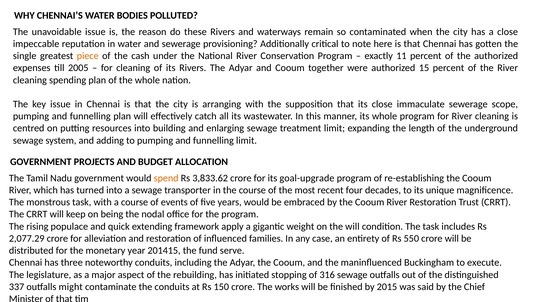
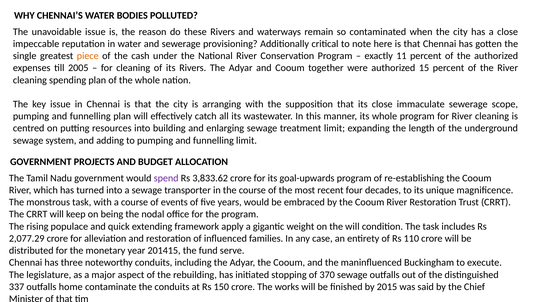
spend colour: orange -> purple (166, 178)
goal-upgrade: goal-upgrade -> goal-upwards (307, 178)
550: 550 -> 110 (411, 238)
316: 316 -> 370 (327, 274)
might: might -> home (71, 286)
